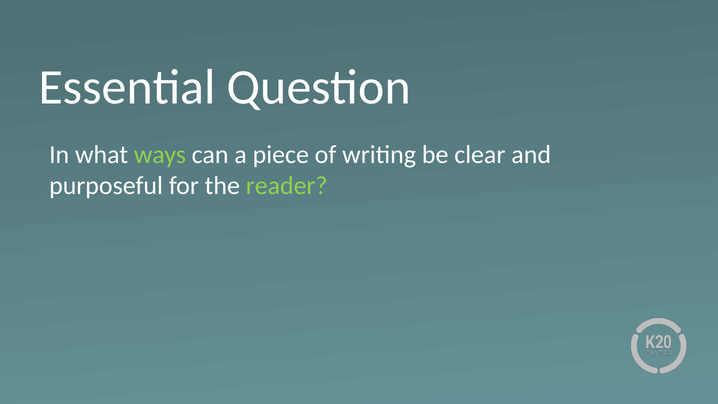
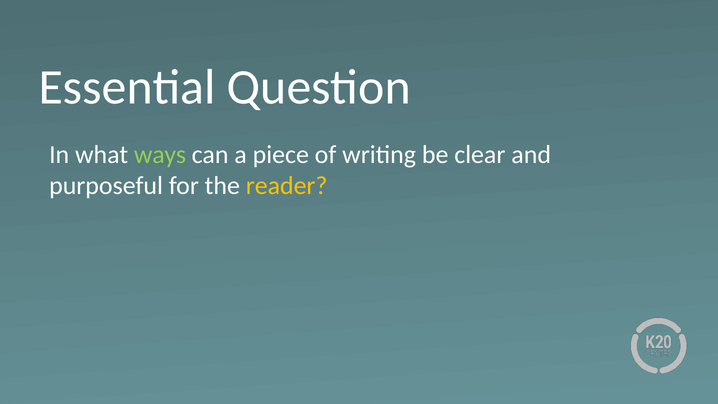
reader colour: light green -> yellow (287, 186)
